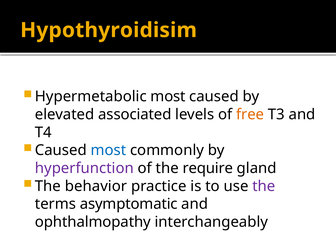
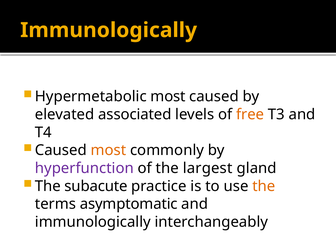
Hypothyroidisim: Hypothyroidisim -> Immunologically (109, 30)
most colour: blue -> orange (108, 150)
require: require -> largest (208, 168)
behavior: behavior -> subacute (96, 186)
the colour: purple -> orange (264, 186)
ophthalmopathy: ophthalmopathy -> immunologically (93, 222)
